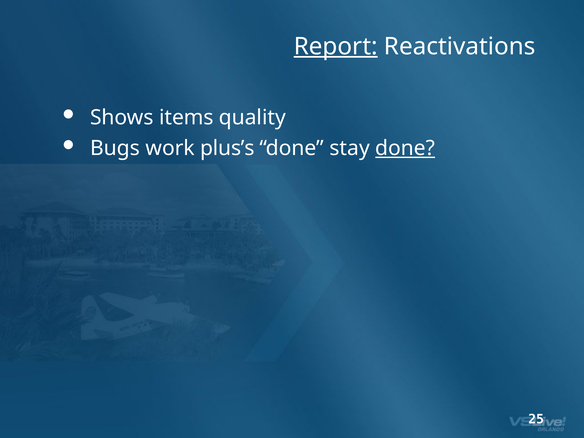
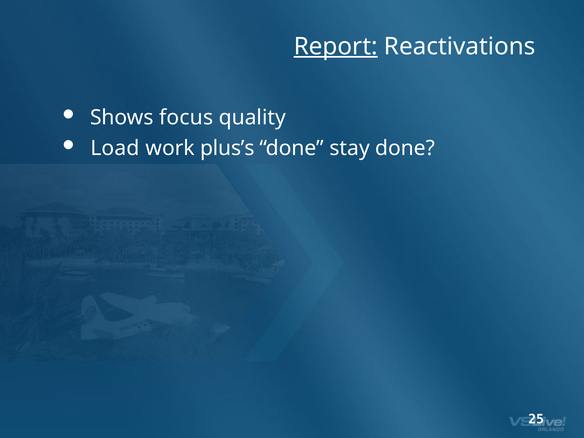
items: items -> focus (186, 118)
Bugs: Bugs -> Load (115, 148)
done underline: present -> none (405, 148)
